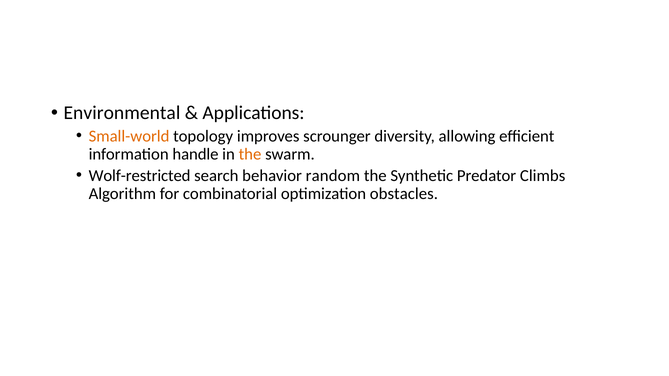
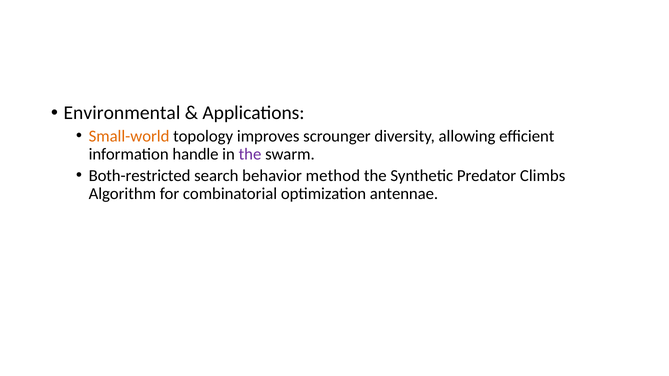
the colour: orange -> purple (250, 154)
Wolf-restricted: Wolf-restricted -> Both-restricted (140, 176)
random: random -> method (333, 176)
obstacles: obstacles -> antennae (404, 194)
